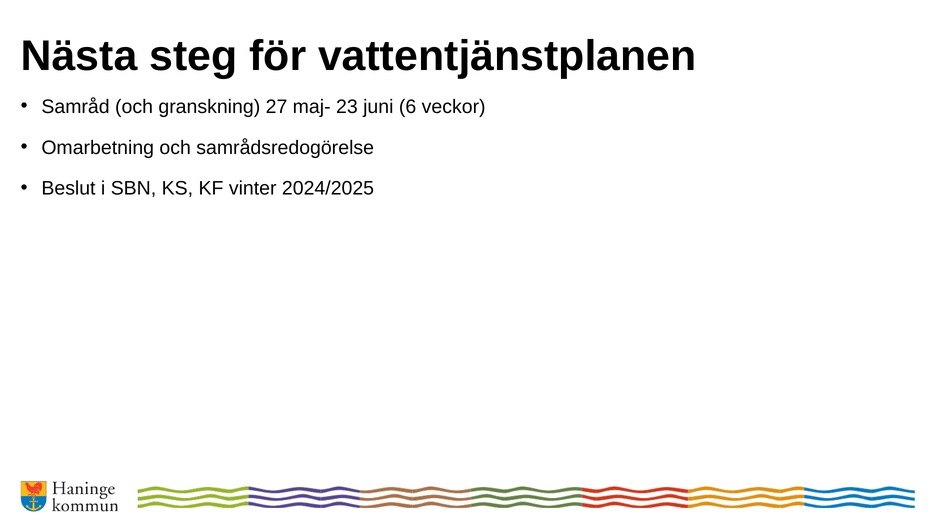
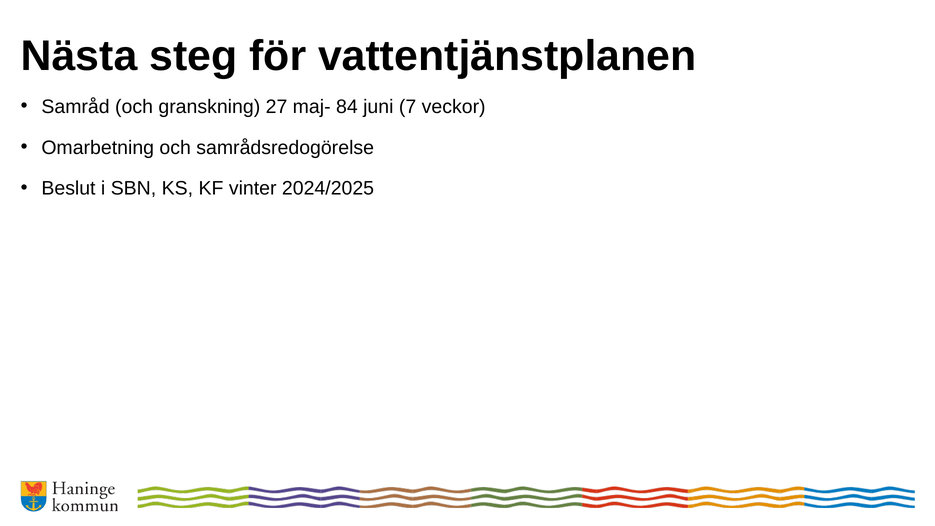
23: 23 -> 84 (347, 107)
6: 6 -> 7 (408, 107)
